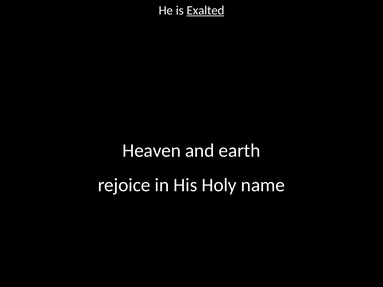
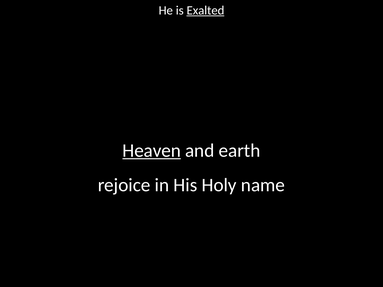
Heaven underline: none -> present (152, 151)
